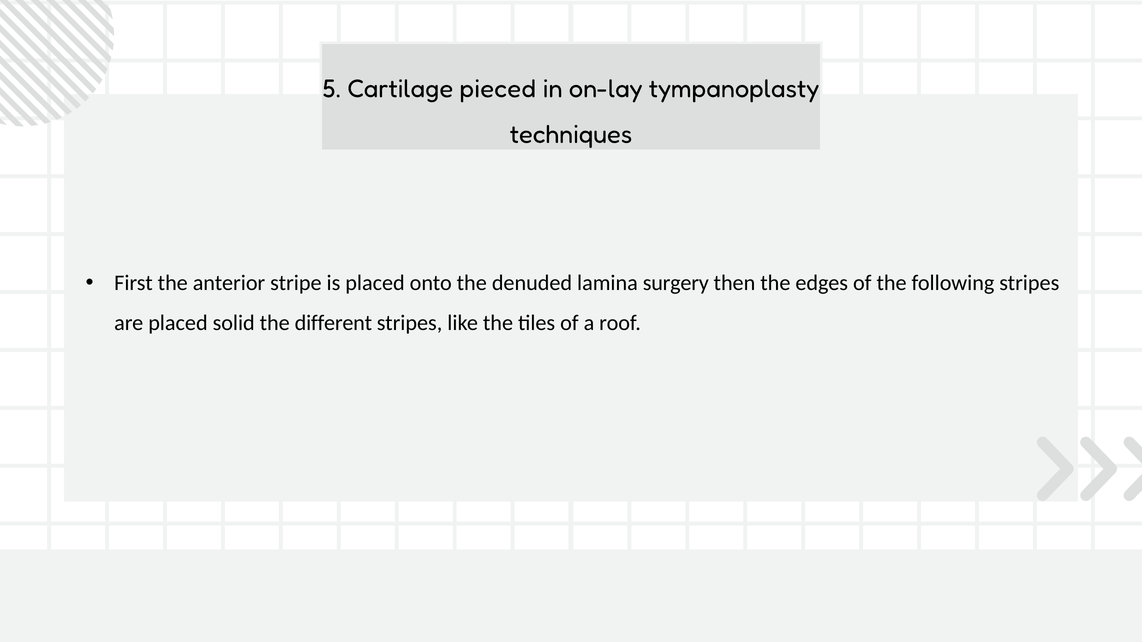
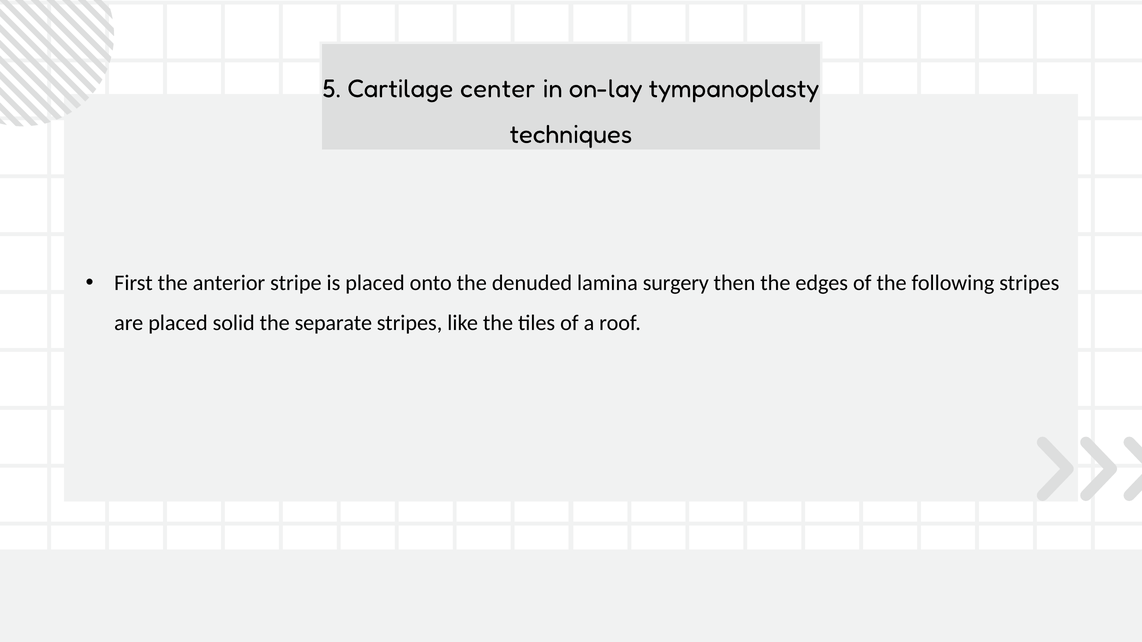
pieced: pieced -> center (498, 89)
different: different -> separate (333, 323)
